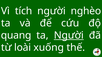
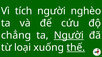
quang: quang -> chẳng (16, 36)
loài: loài -> loại (23, 48)
thế underline: none -> present (76, 48)
